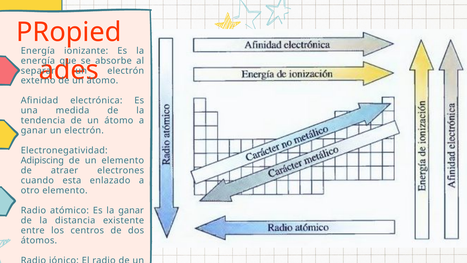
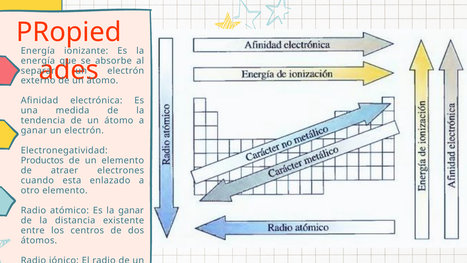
Adipiscing: Adipiscing -> Productos (42, 160)
